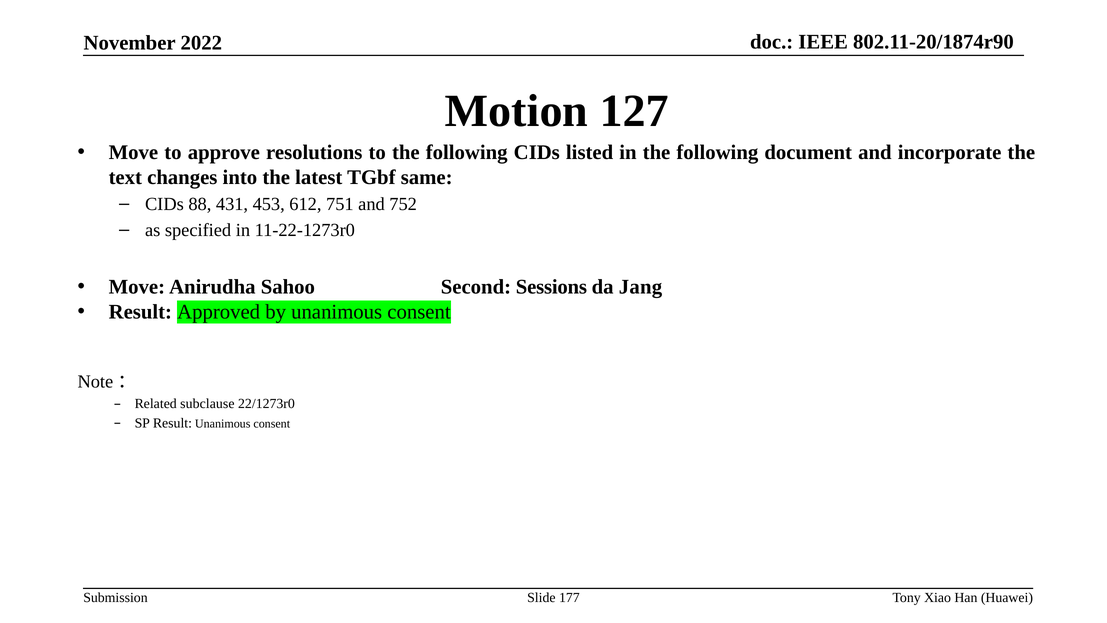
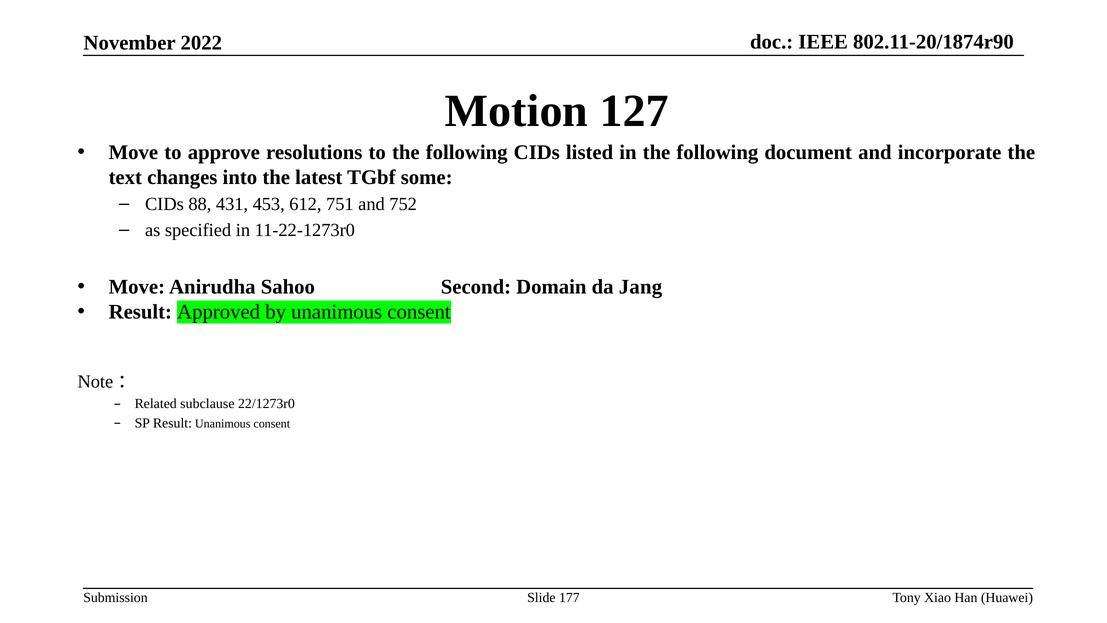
same: same -> some (427, 177)
Sessions: Sessions -> Domain (551, 287)
